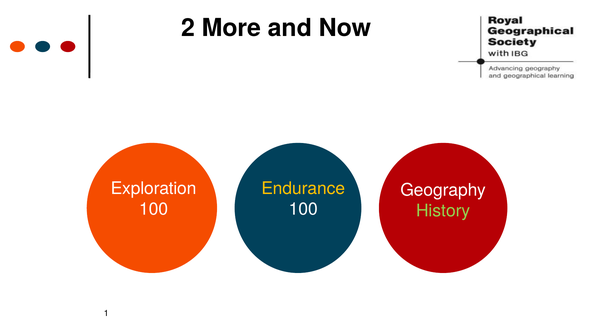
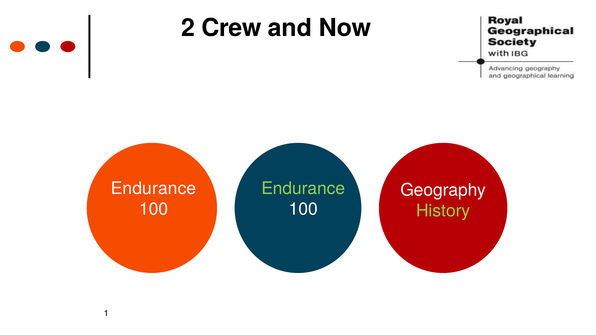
More: More -> Crew (231, 28)
Exploration: Exploration -> Endurance (154, 188)
Endurance colour: yellow -> light green (303, 188)
